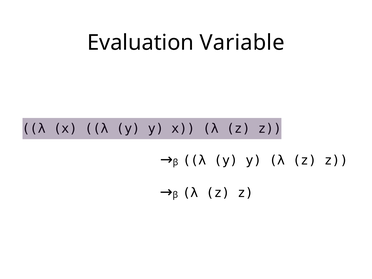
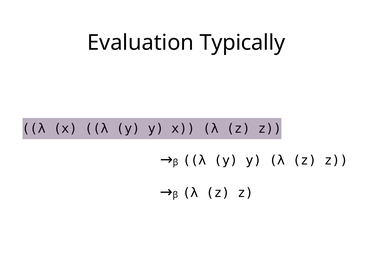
Variable: Variable -> Typically (242, 43)
